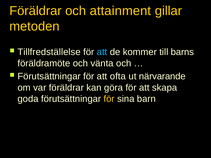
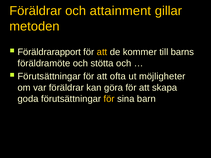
Tillfredställelse: Tillfredställelse -> Föräldrarapport (49, 52)
att colour: light blue -> yellow (102, 52)
vänta: vänta -> stötta (102, 63)
närvarande: närvarande -> möjligheter (162, 77)
